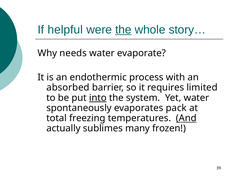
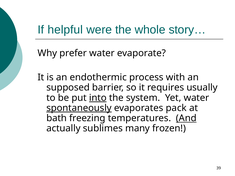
the underline: present -> none (123, 30)
needs: needs -> prefer (73, 53)
absorbed: absorbed -> supposed (68, 88)
limited: limited -> usually (202, 88)
spontaneously underline: none -> present (79, 108)
total: total -> bath (57, 118)
